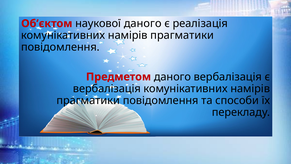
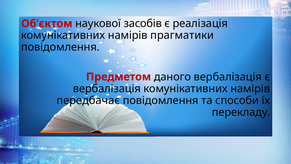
наукової даного: даного -> засобів (143, 23)
прагматики: прагматики -> передбачає (88, 100)
